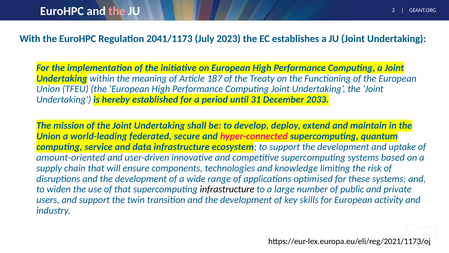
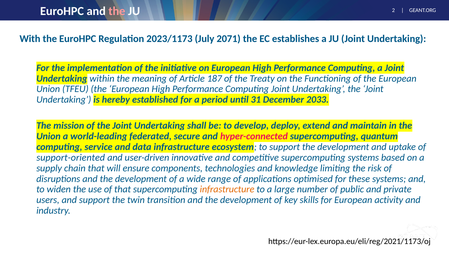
2041/1173: 2041/1173 -> 2023/1173 (169, 39)
2023: 2023 -> 2071 (229, 39)
amount-oriented: amount-oriented -> support-oriented (71, 157)
infrastructure colour: black -> orange (227, 189)
